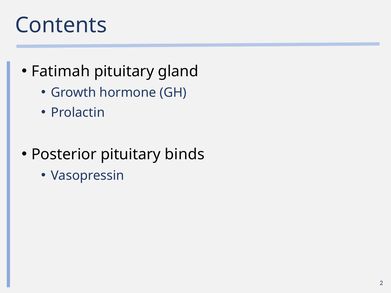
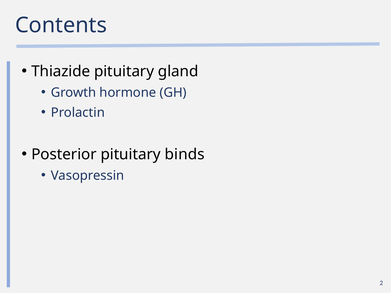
Fatimah: Fatimah -> Thiazide (61, 71)
